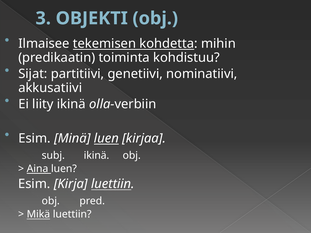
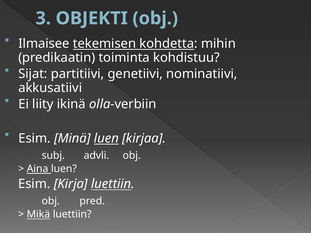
subj ikinä: ikinä -> advli (96, 156)
